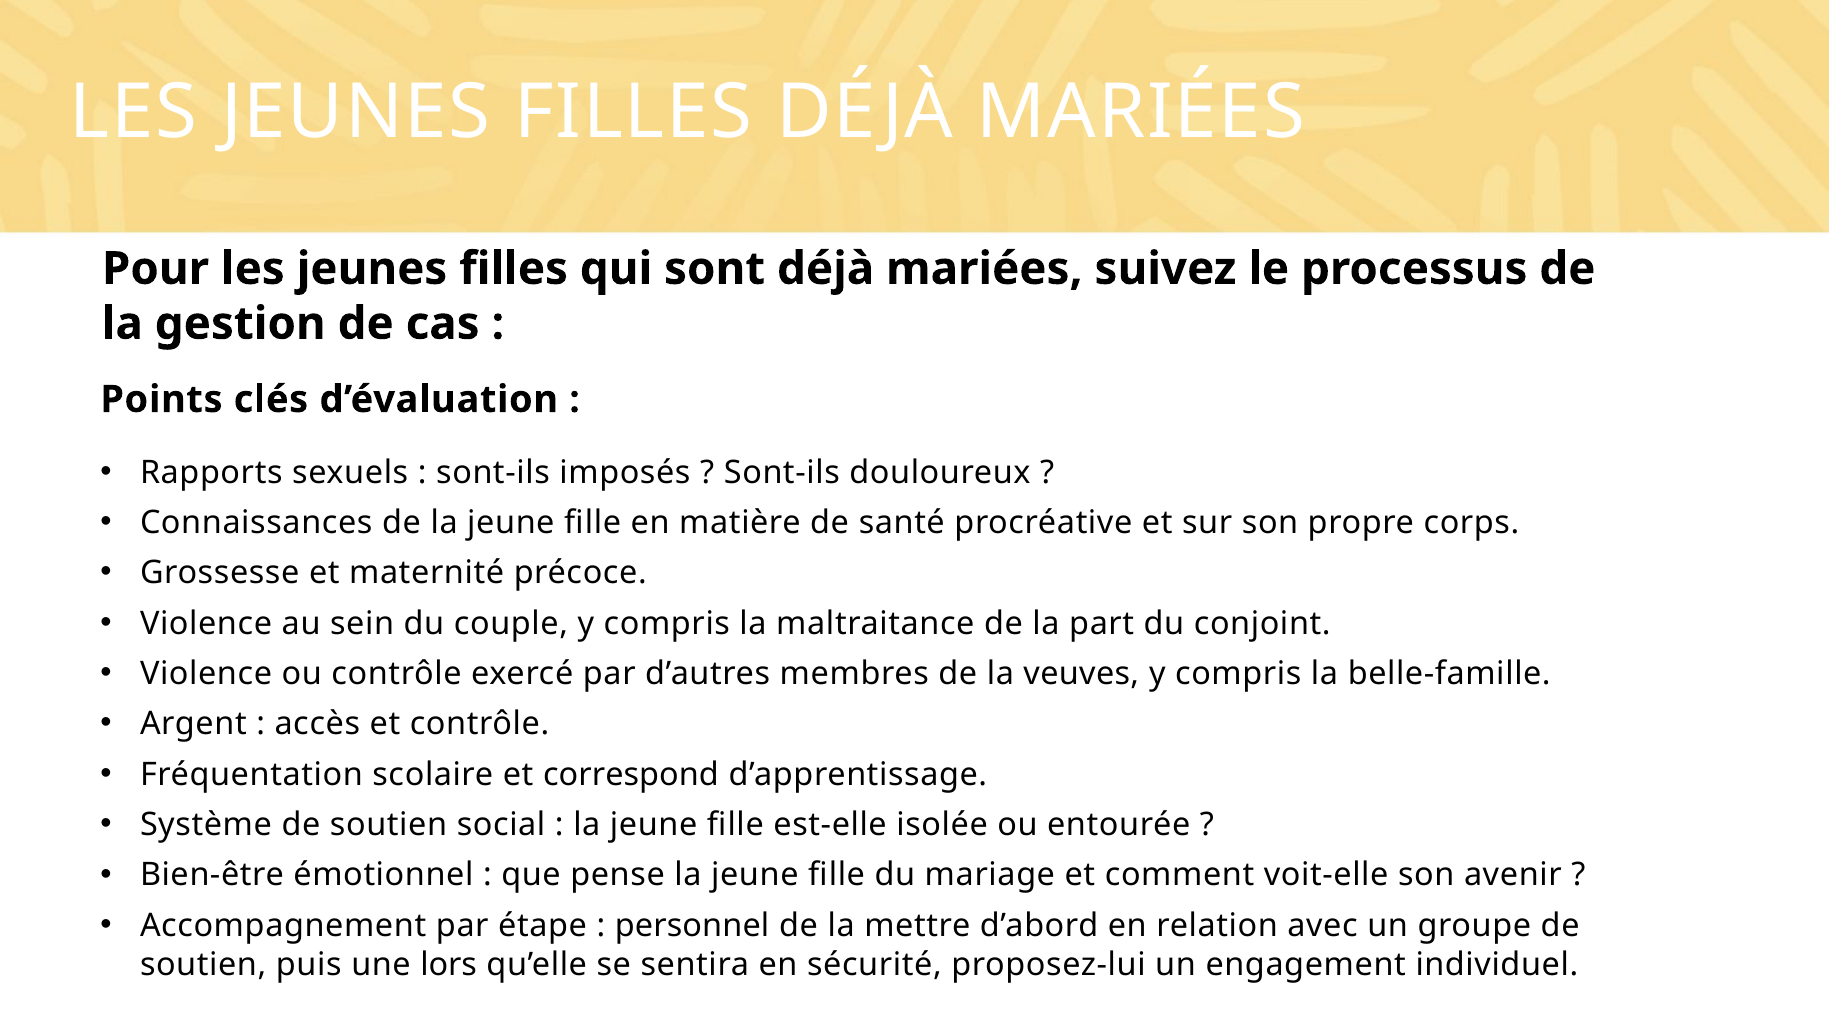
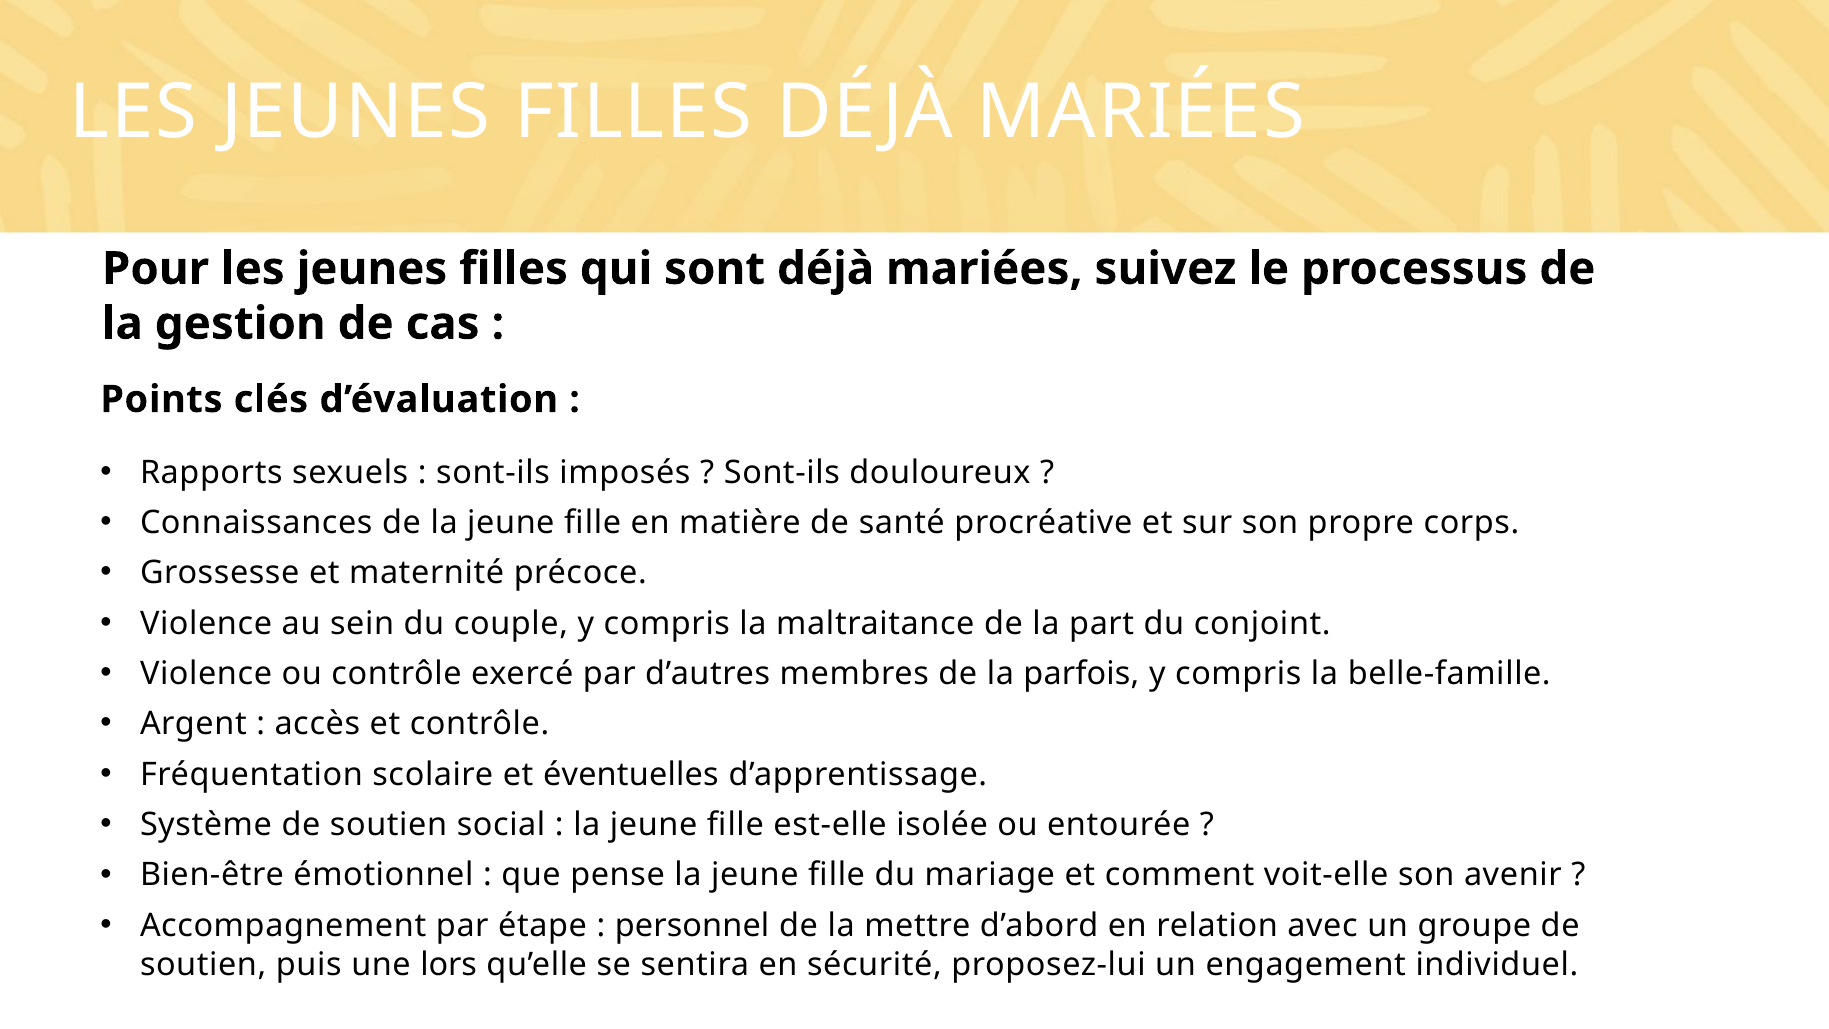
veuves: veuves -> parfois (1081, 674)
correspond: correspond -> éventuelles (631, 774)
